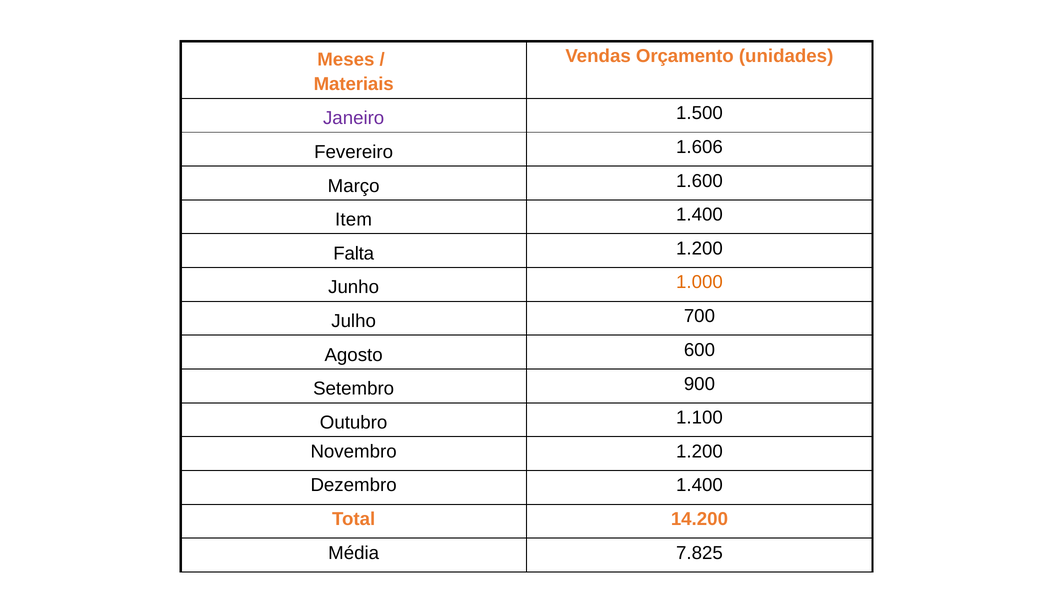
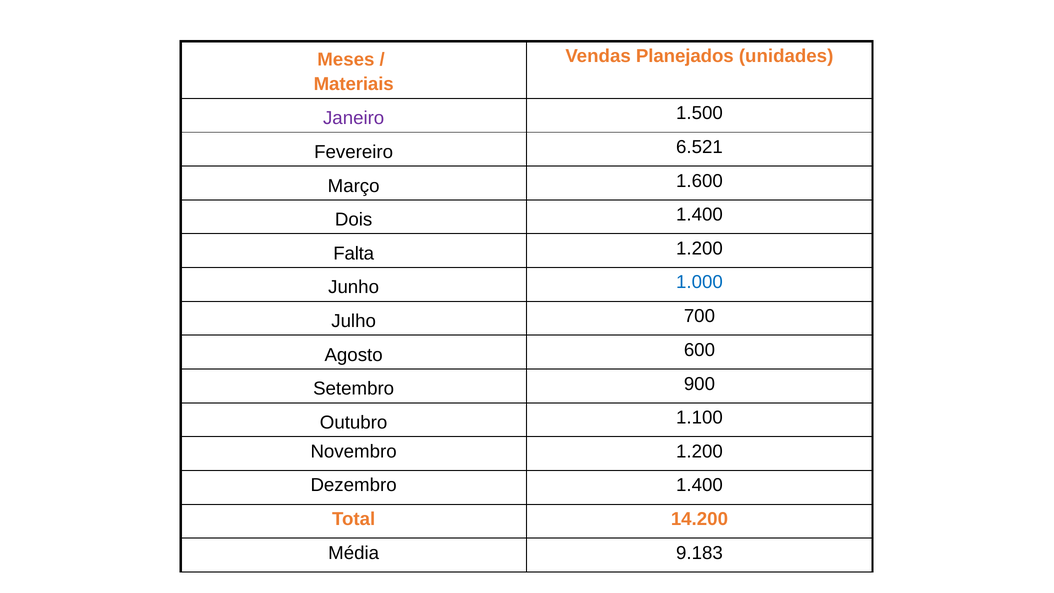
Orçamento: Orçamento -> Planejados (685, 56)
1.606: 1.606 -> 6.521 (699, 147)
Item: Item -> Dois (354, 220)
1.000 colour: orange -> blue (699, 282)
7.825: 7.825 -> 9.183 (699, 553)
